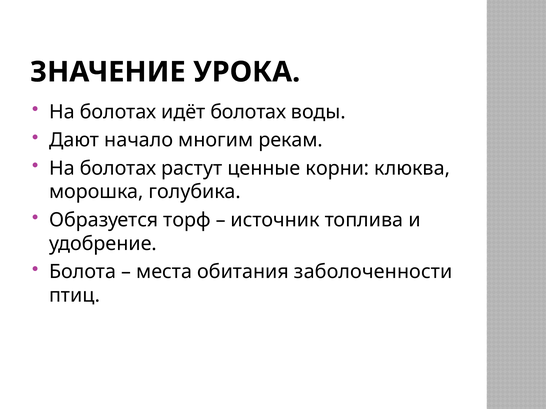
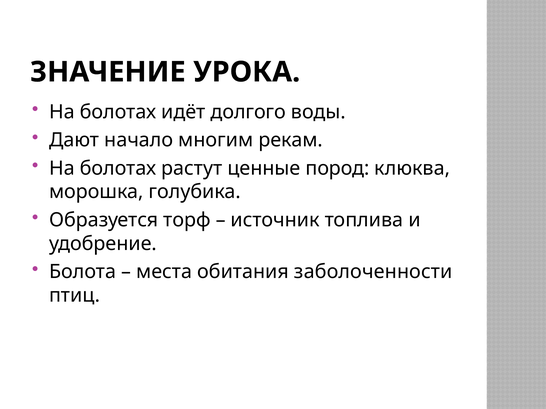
идёт болотах: болотах -> долгого (248, 112)
корни: корни -> пород (337, 168)
